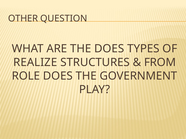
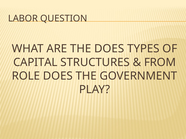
OTHER: OTHER -> LABOR (23, 18)
REALIZE: REALIZE -> CAPITAL (35, 62)
